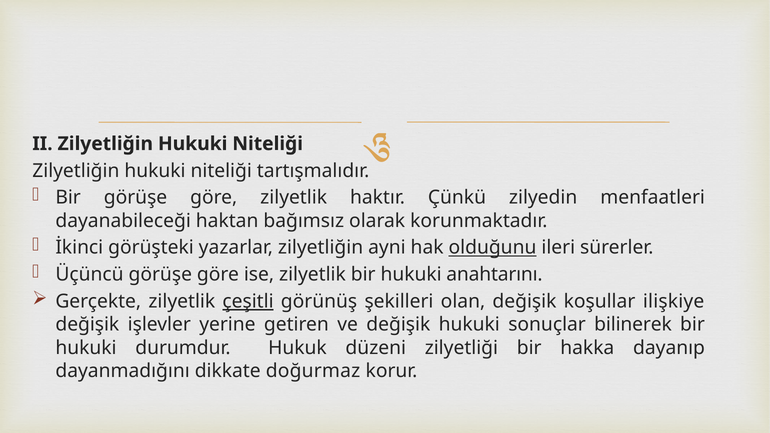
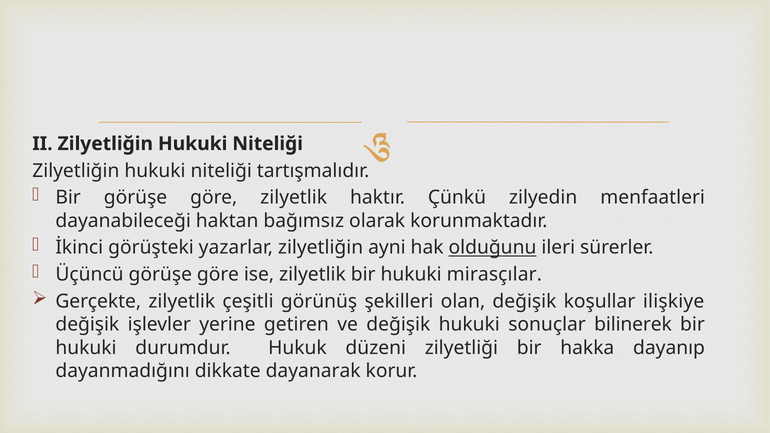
anahtarını: anahtarını -> mirasçılar (494, 275)
çeşitli underline: present -> none (248, 302)
doğurmaz: doğurmaz -> dayanarak (313, 371)
